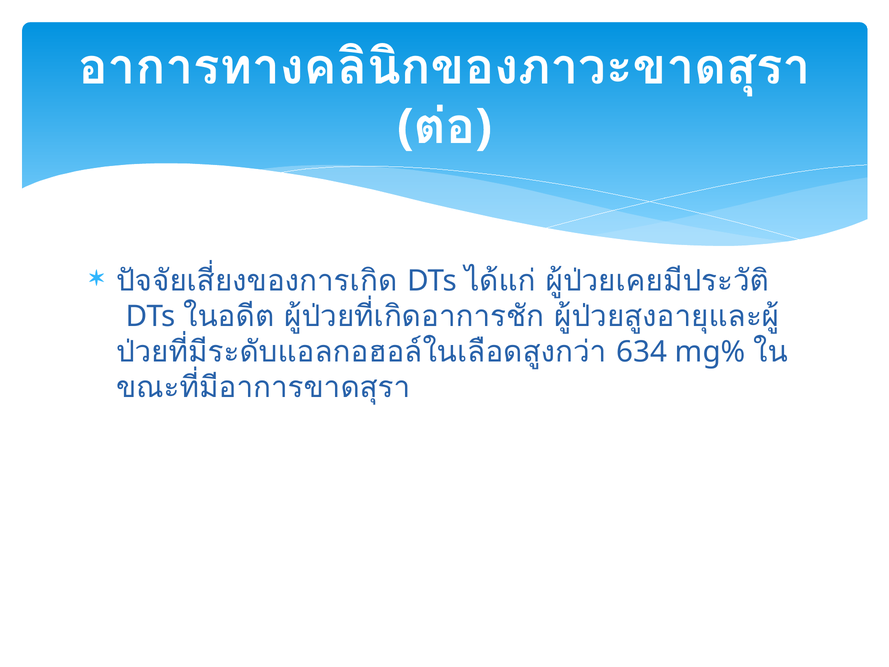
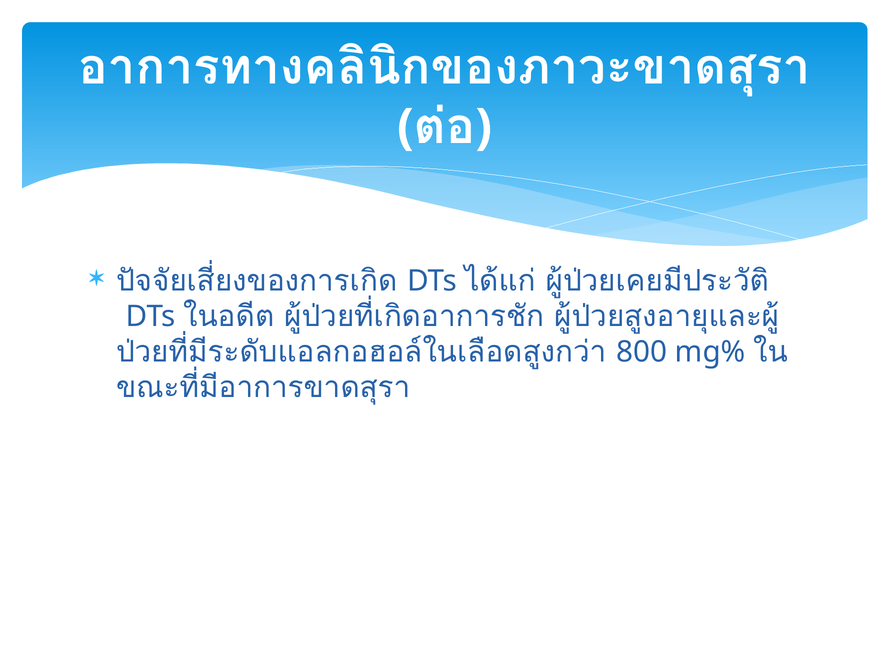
634: 634 -> 800 (642, 352)
